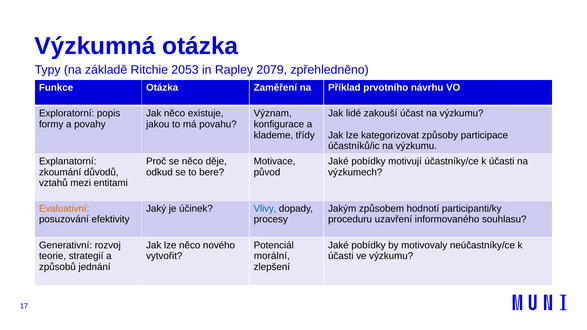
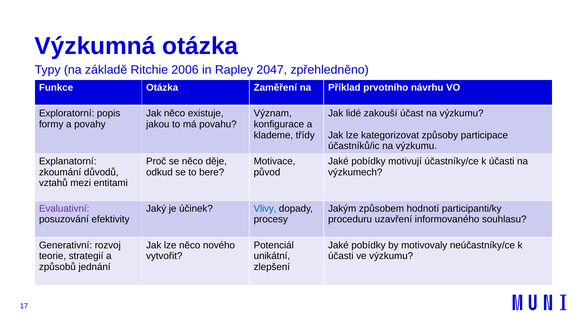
2053: 2053 -> 2006 (185, 70)
2079: 2079 -> 2047 (272, 70)
Evaluativní colour: orange -> purple (64, 209)
morální: morální -> unikátní (272, 256)
